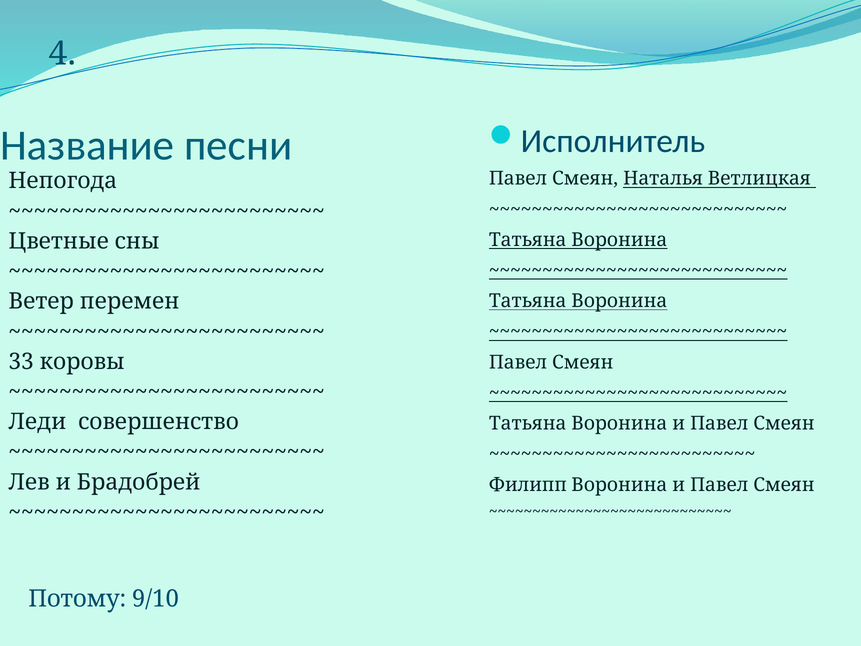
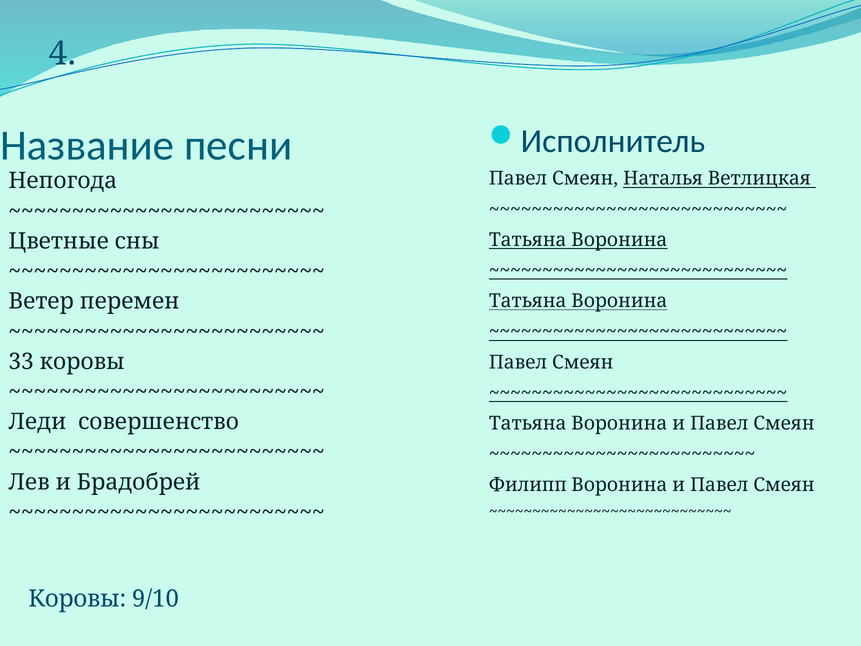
Потому: Потому -> Коровы (77, 599)
